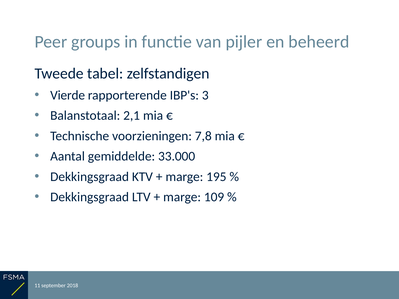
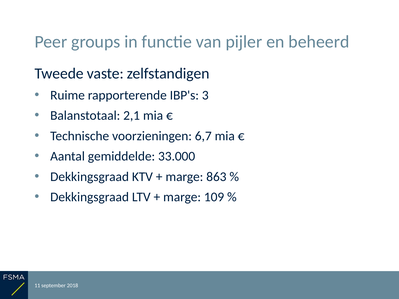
tabel: tabel -> vaste (105, 74)
Vierde: Vierde -> Ruime (68, 95)
7,8: 7,8 -> 6,7 (203, 136)
195: 195 -> 863 (216, 177)
